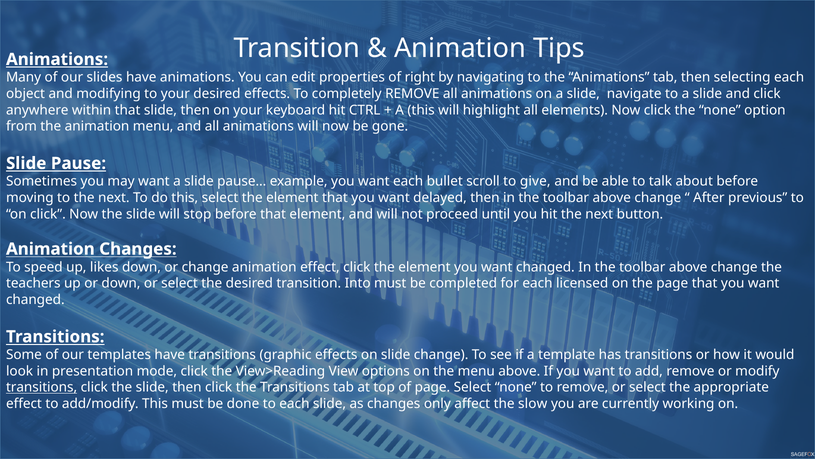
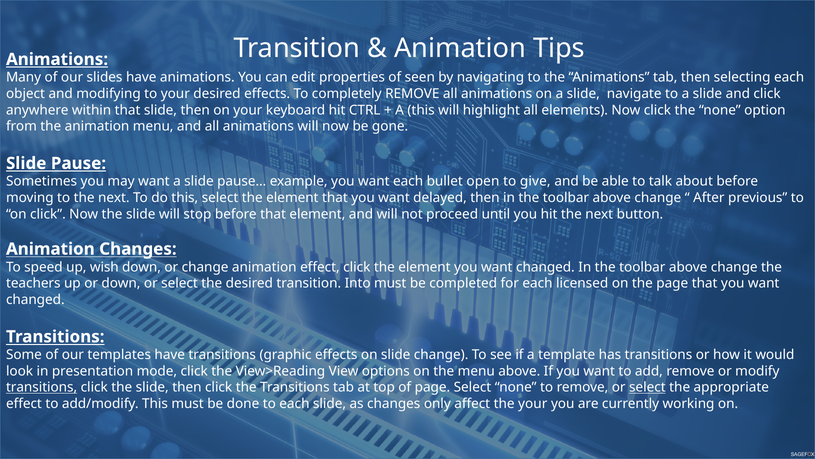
right: right -> seen (420, 77)
scroll: scroll -> open (483, 181)
likes: likes -> wish (104, 267)
select underline: none -> present (647, 387)
the slow: slow -> your (533, 403)
